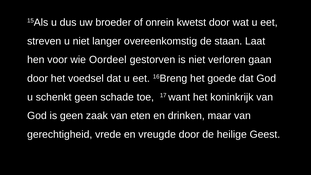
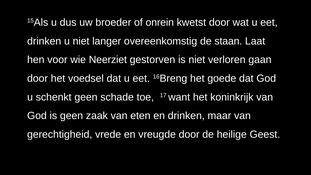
streven: streven -> drinken (44, 41)
Oordeel: Oordeel -> Neerziet (108, 60)
